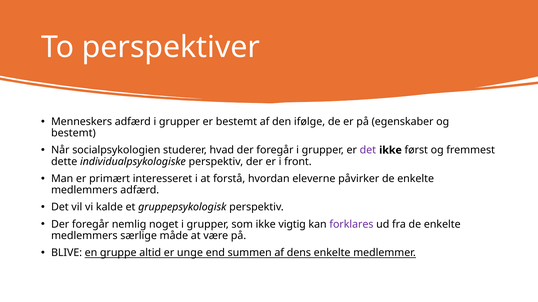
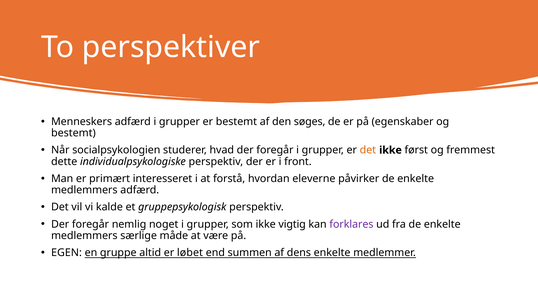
ifølge: ifølge -> søges (310, 122)
det colour: purple -> orange (368, 150)
BLIVE: BLIVE -> EGEN (67, 253)
unge: unge -> løbet (190, 253)
